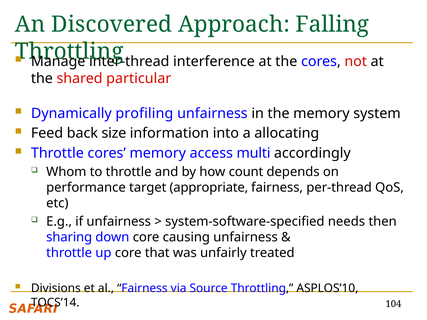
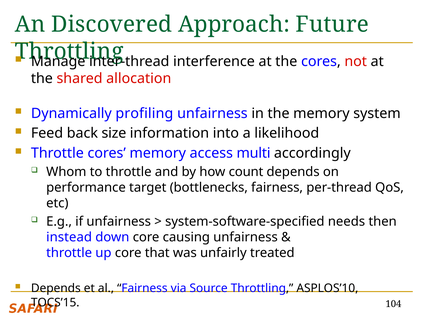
Falling: Falling -> Future (332, 24)
particular: particular -> allocation (139, 79)
allocating: allocating -> likelihood (287, 133)
appropriate: appropriate -> bottlenecks (209, 188)
sharing: sharing -> instead (69, 237)
Divisions: Divisions -> Depends (56, 289)
TOCS’14: TOCS’14 -> TOCS’15 (55, 303)
